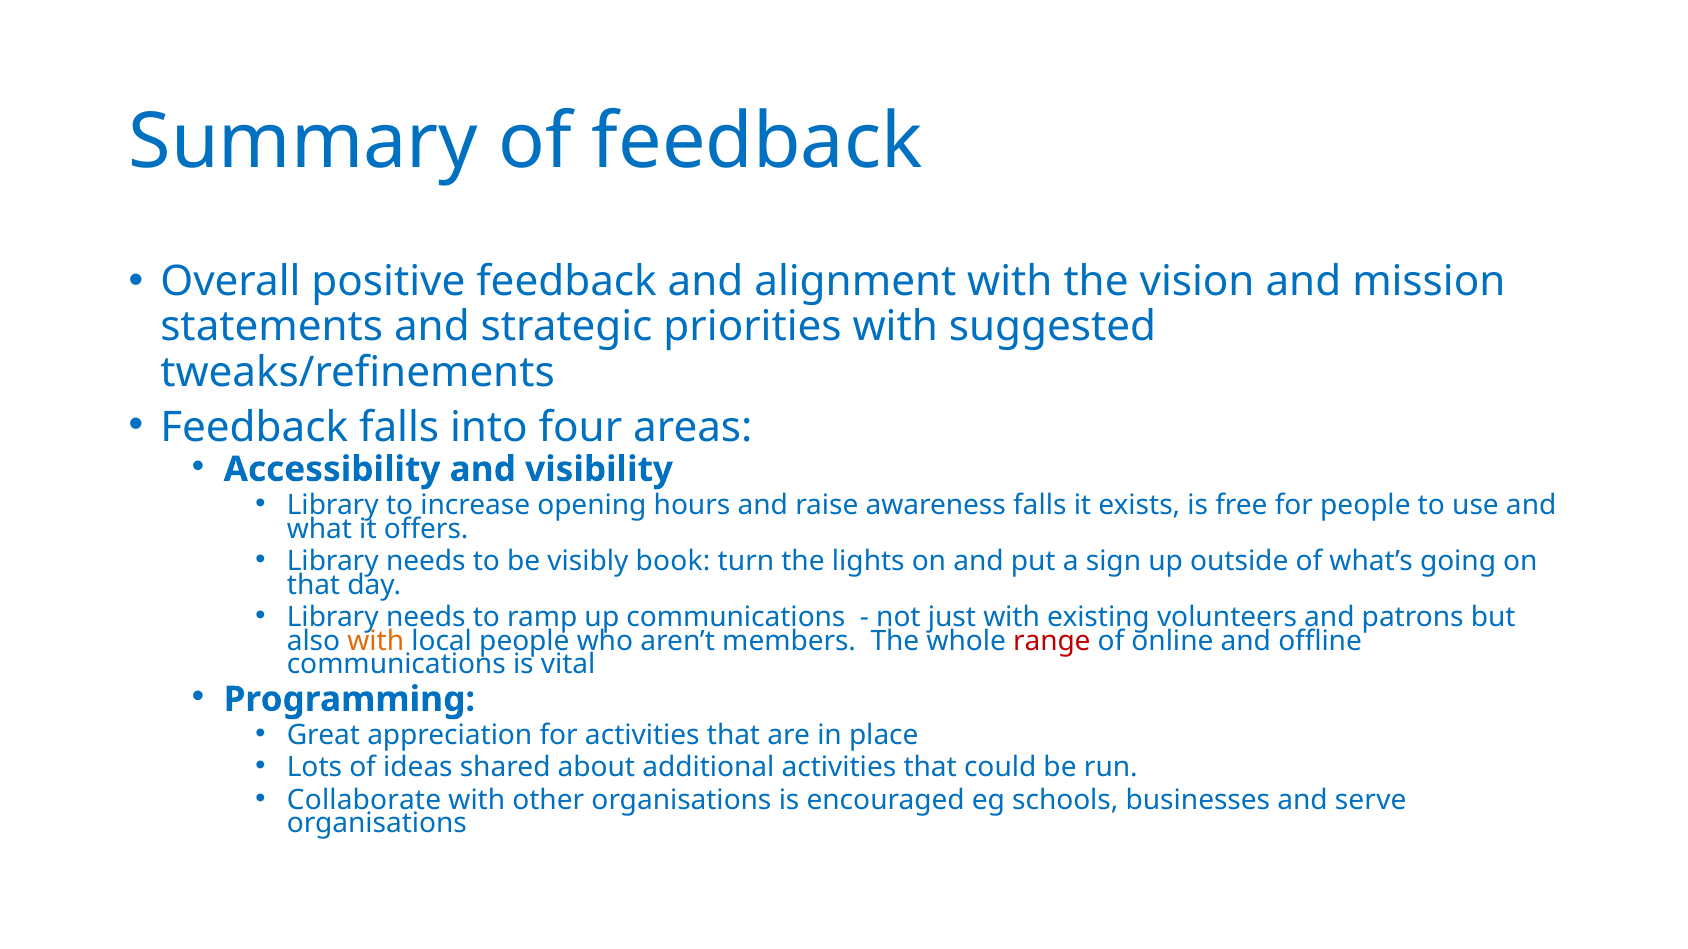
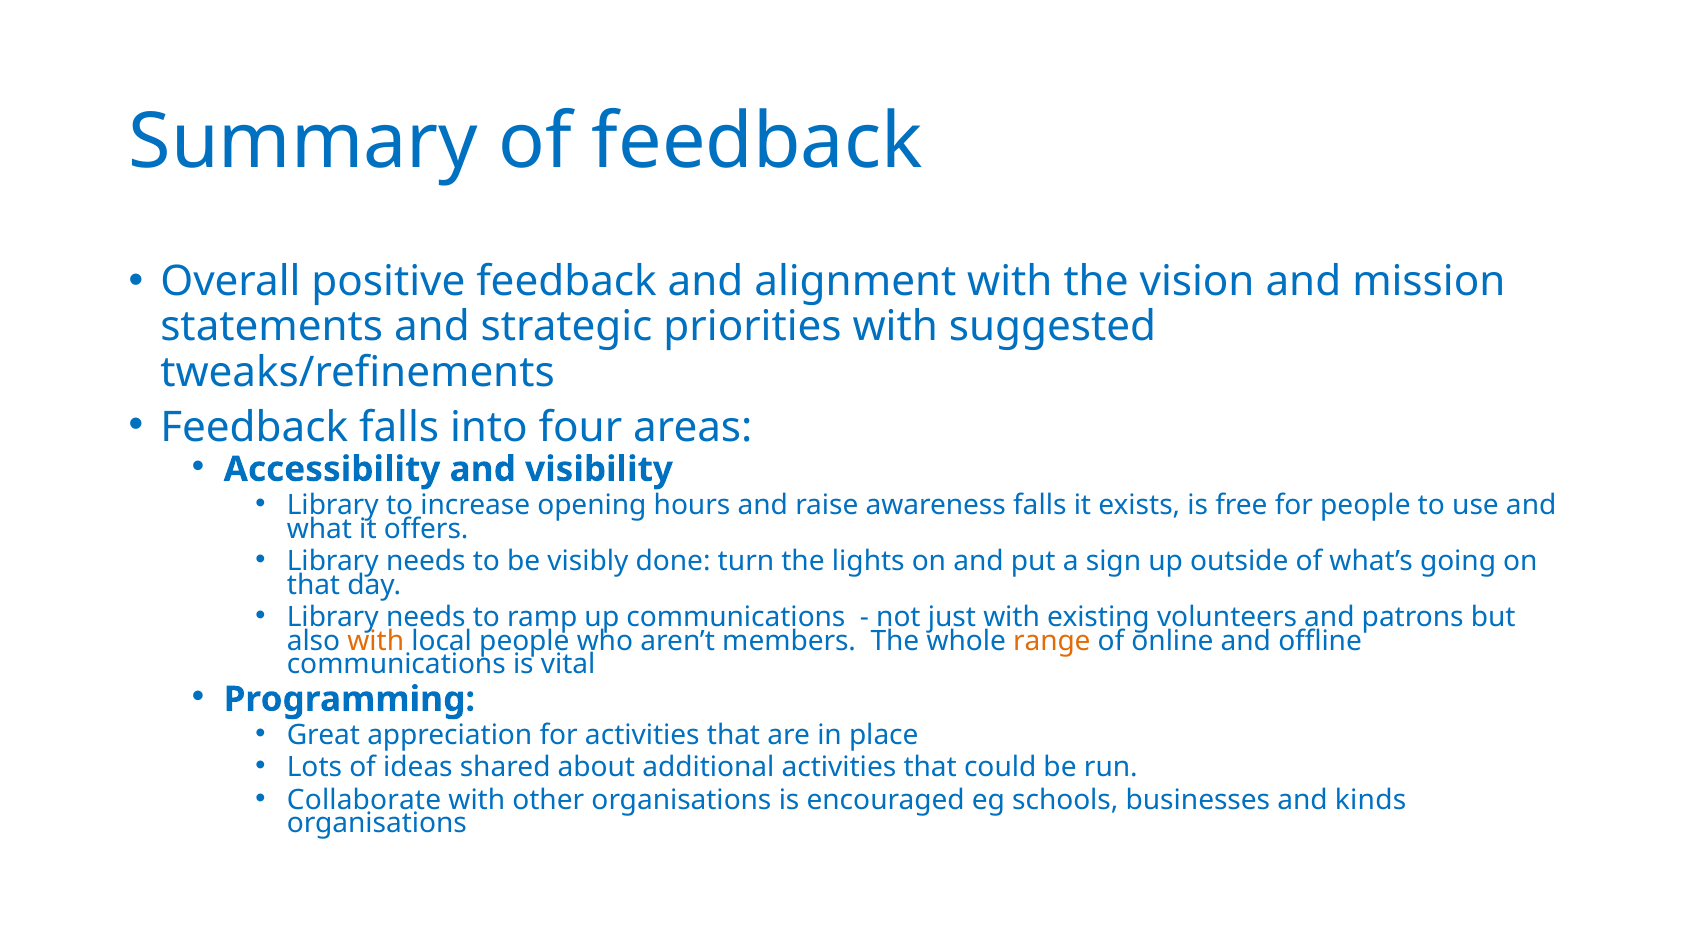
book: book -> done (673, 562)
range colour: red -> orange (1052, 641)
serve: serve -> kinds (1371, 800)
